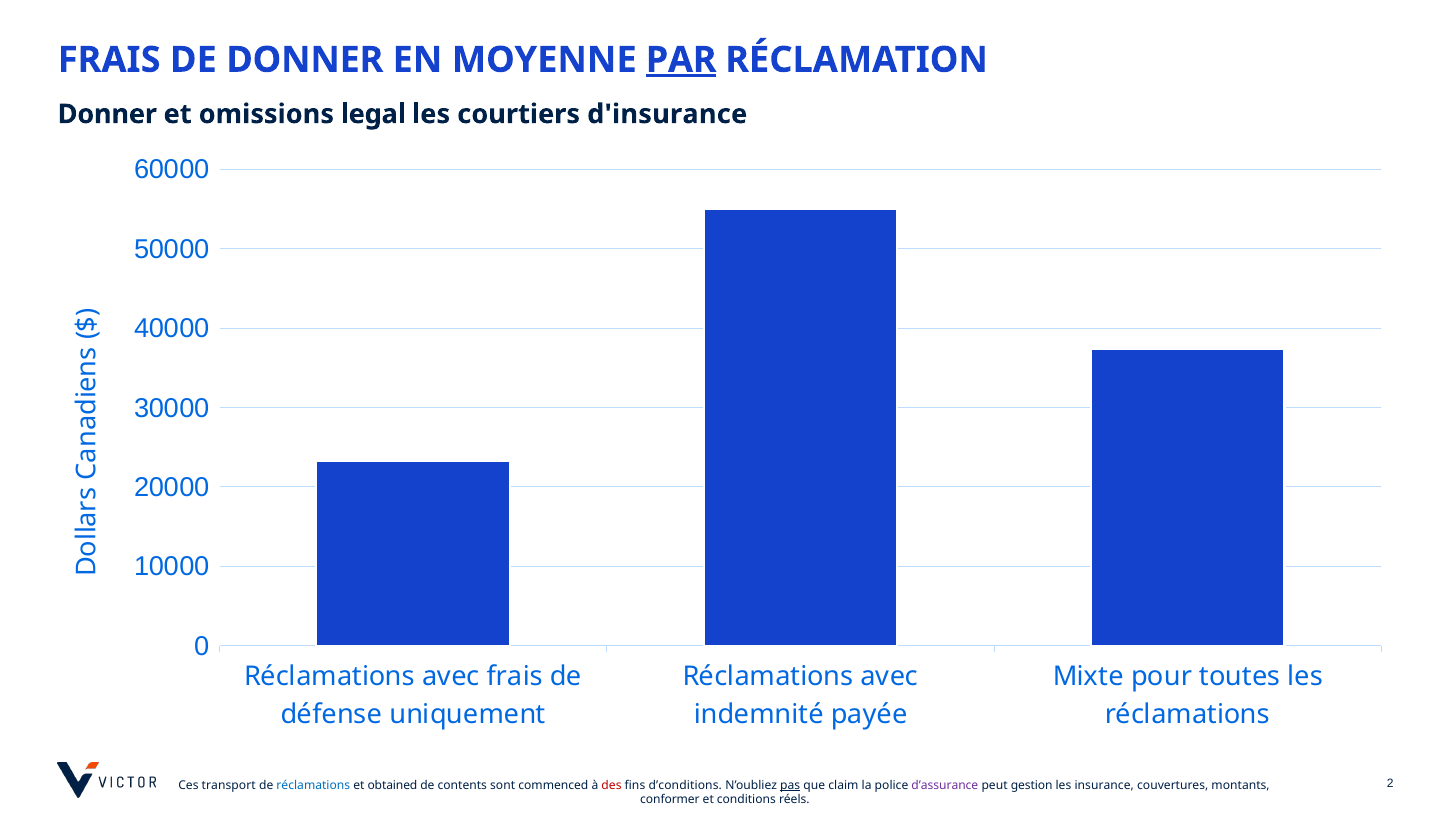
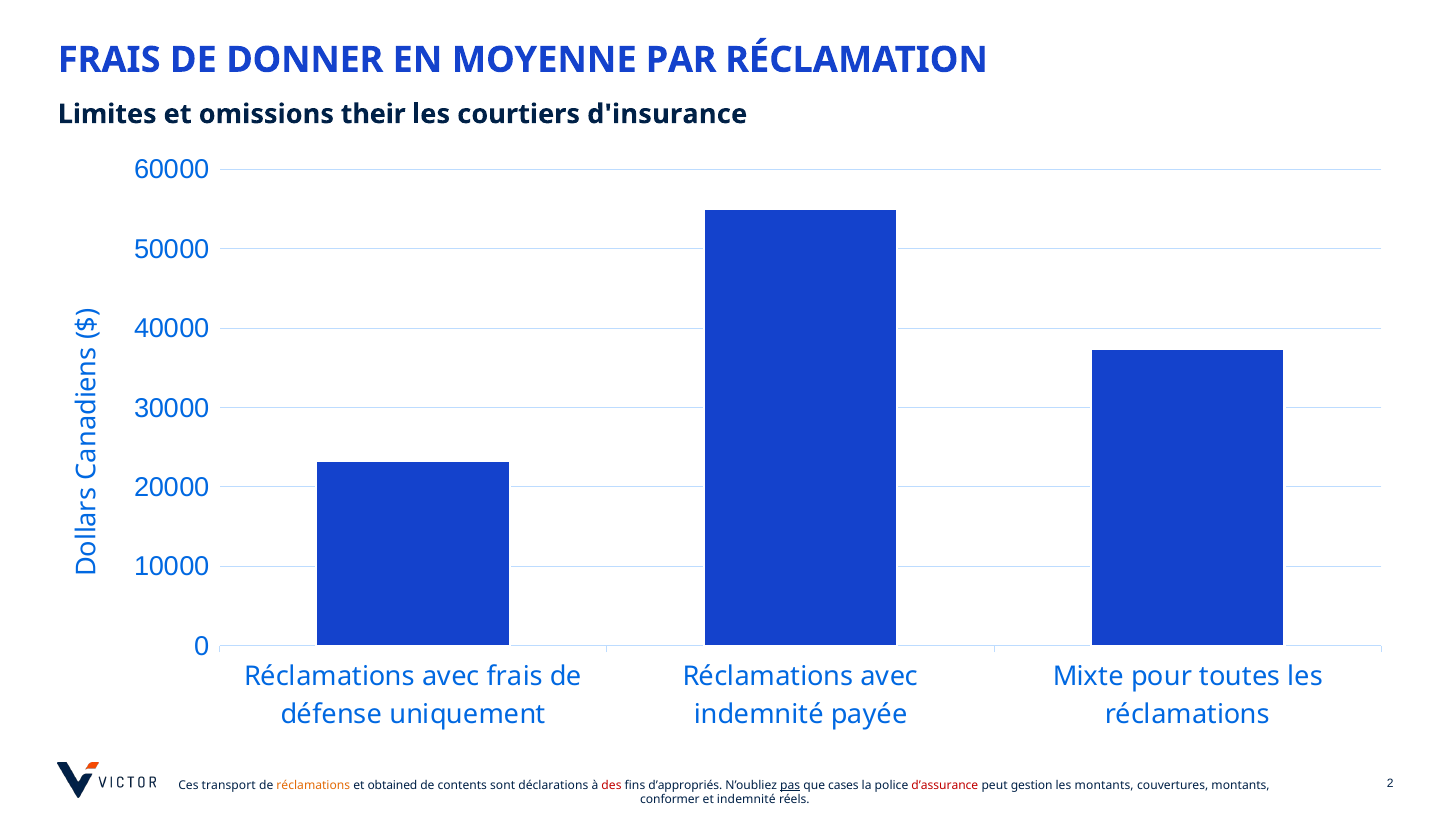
PAR underline: present -> none (681, 60)
Donner: Donner -> Limites (107, 114)
legal: legal -> their (373, 114)
réclamations colour: blue -> orange (313, 785)
commenced: commenced -> déclarations (553, 785)
d’conditions: d’conditions -> d’appropriés (685, 785)
claim: claim -> cases (843, 785)
d’assurance colour: purple -> red (945, 785)
les insurance: insurance -> montants (1104, 785)
et conditions: conditions -> indemnité (746, 800)
